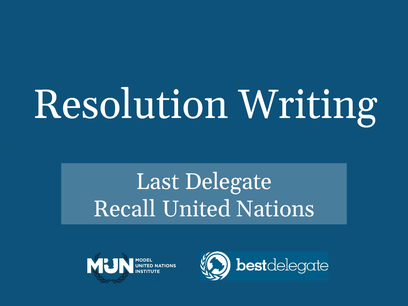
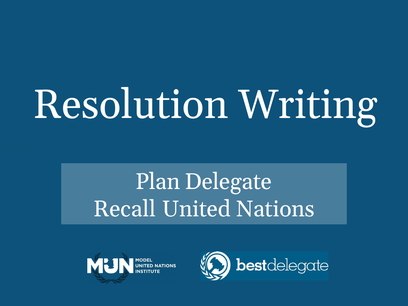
Last: Last -> Plan (158, 182)
